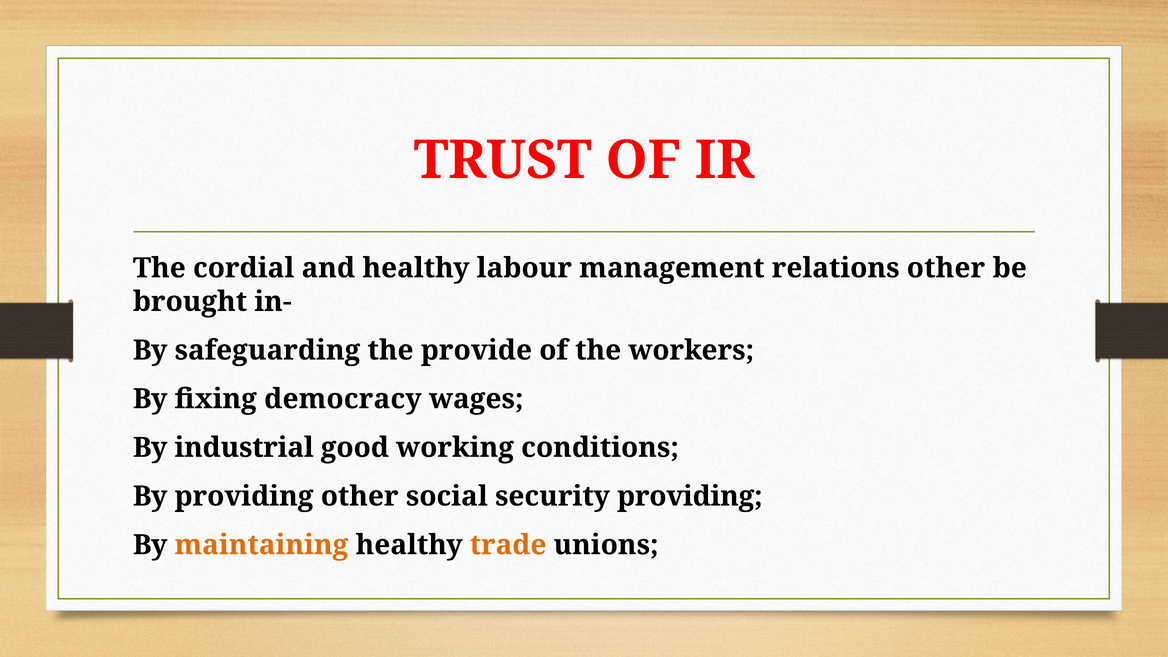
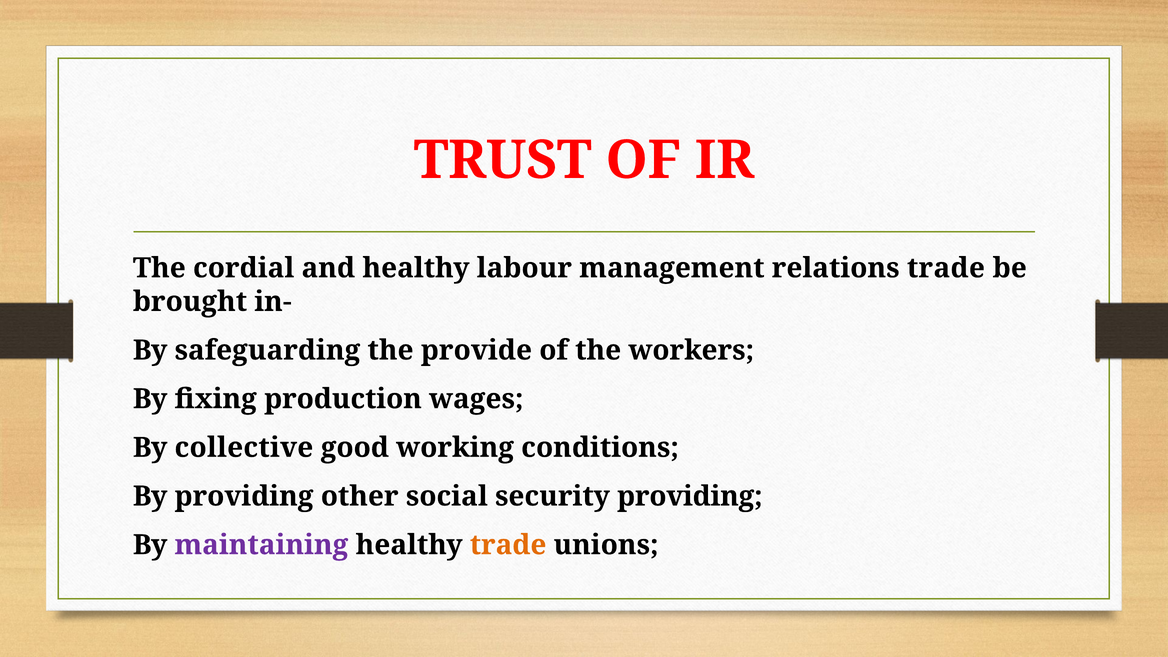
relations other: other -> trade (946, 268)
democracy: democracy -> production (343, 399)
industrial: industrial -> collective (244, 448)
maintaining colour: orange -> purple (261, 545)
